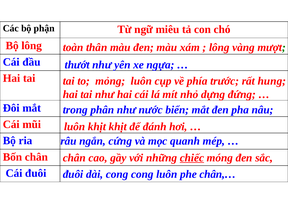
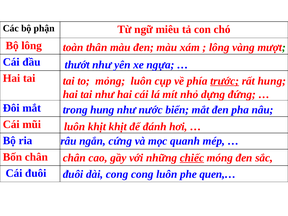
trước underline: none -> present (225, 81)
trong phân: phân -> hung (102, 110)
chân,…: chân,… -> quen,… (218, 174)
